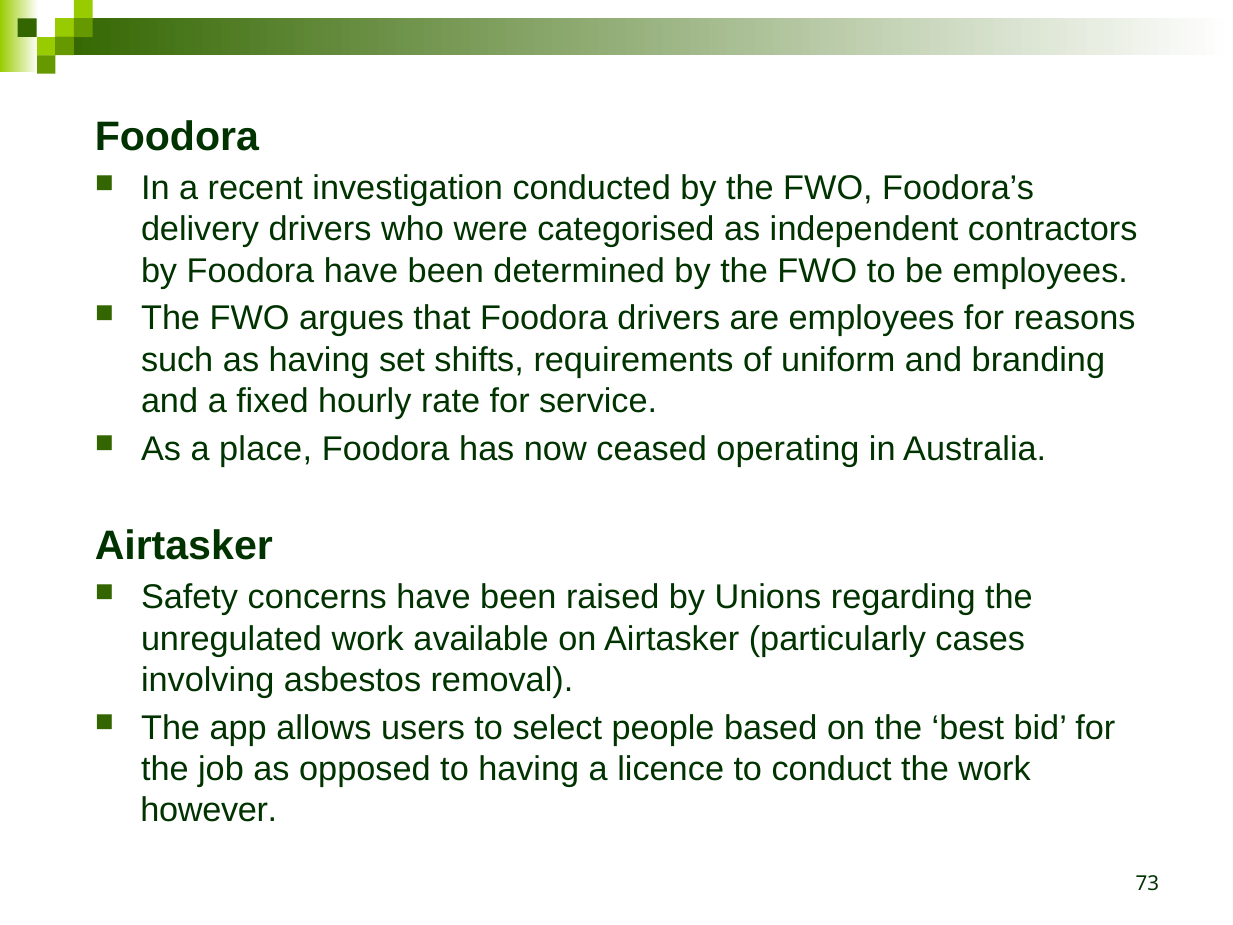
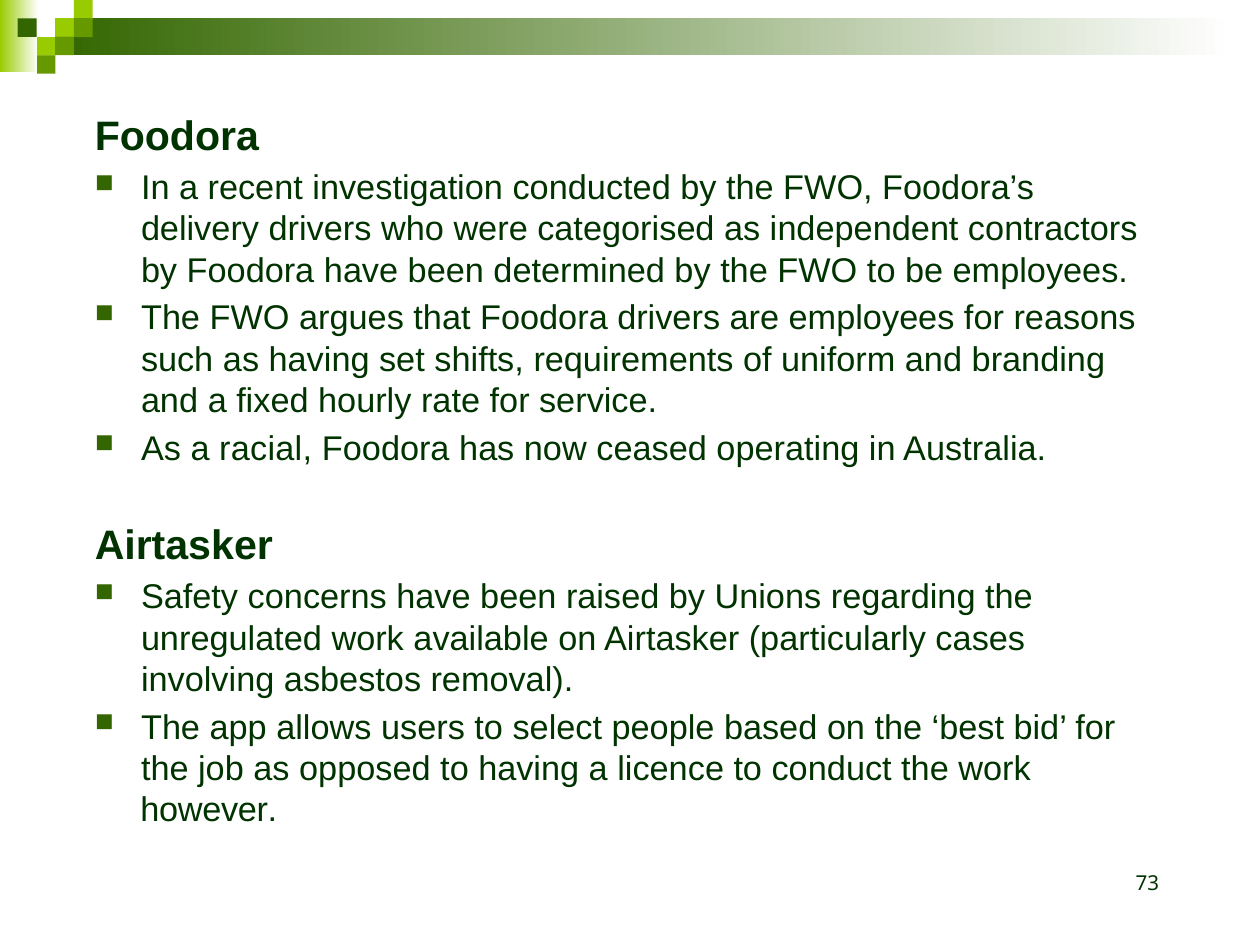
place: place -> racial (266, 449)
